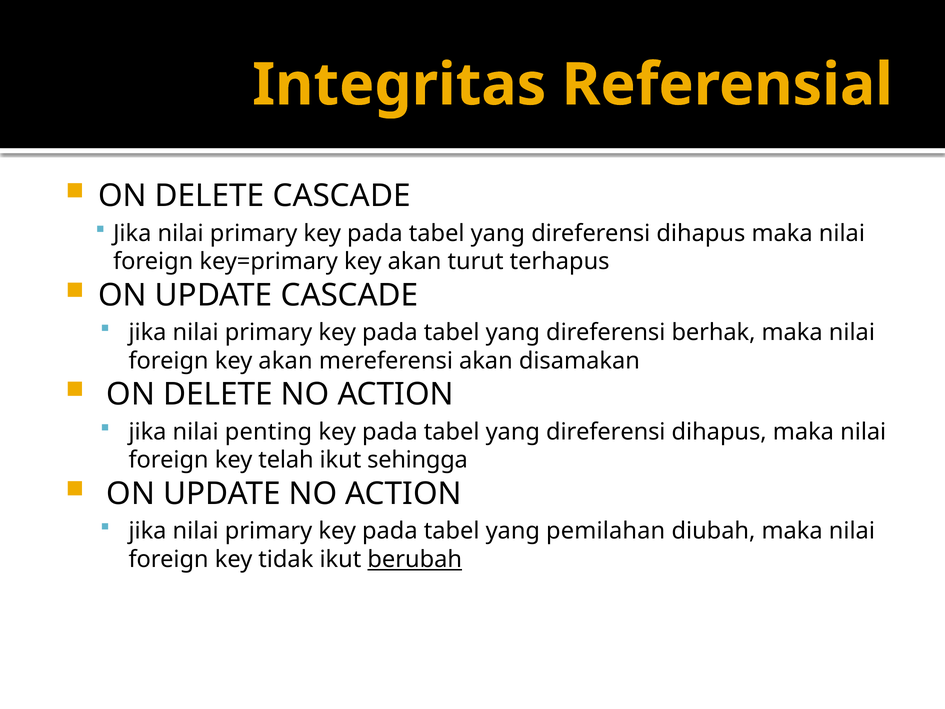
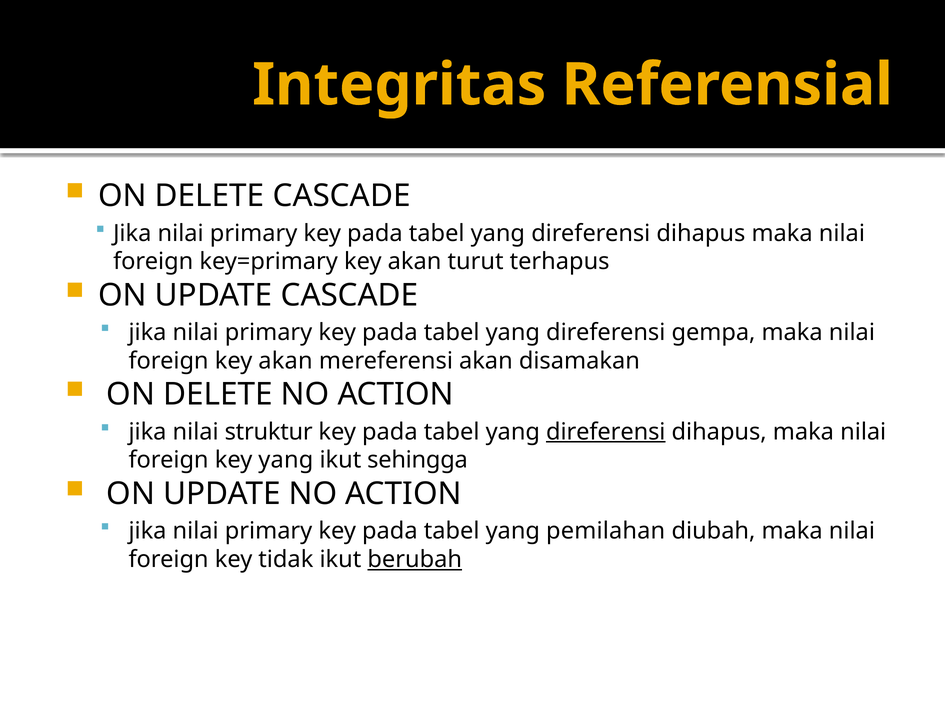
berhak: berhak -> gempa (713, 332)
penting: penting -> struktur (269, 432)
direferensi underline: none -> present (606, 432)
key telah: telah -> yang (286, 460)
